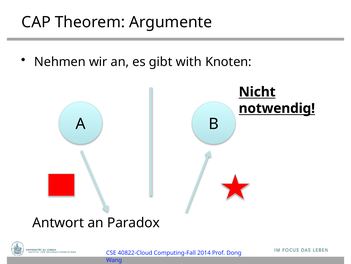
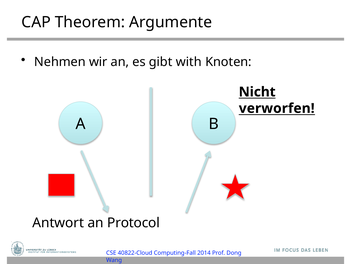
notwendig: notwendig -> verworfen (277, 108)
Paradox: Paradox -> Protocol (133, 222)
